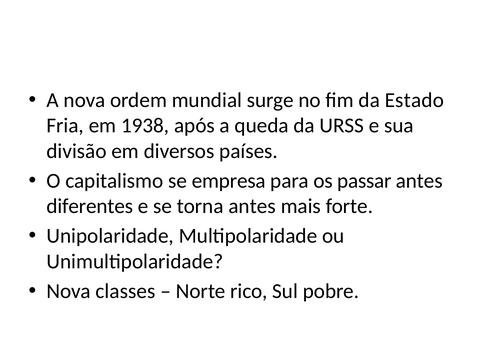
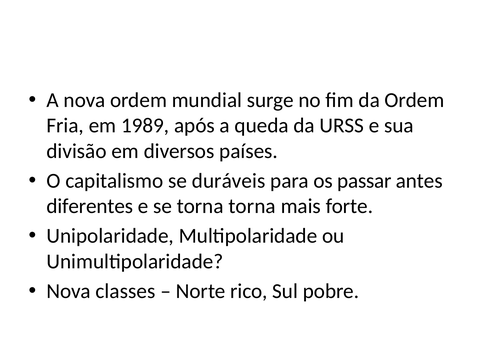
da Estado: Estado -> Ordem (414, 100)
1938: 1938 -> 1989 (145, 126)
empresa: empresa -> duráveis (229, 181)
torna antes: antes -> torna (252, 206)
